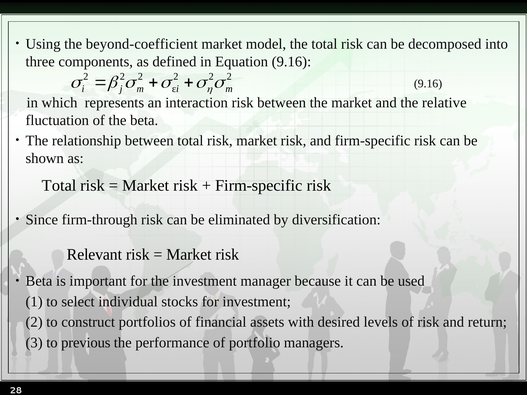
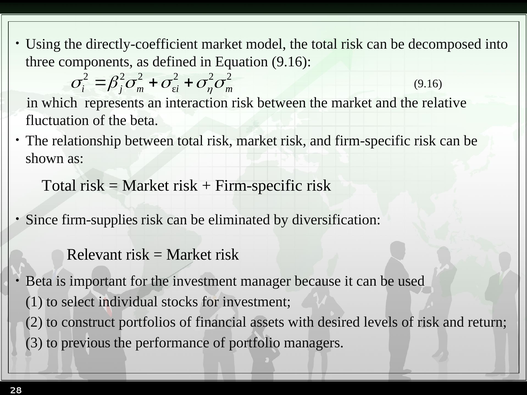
beyond-coefficient: beyond-coefficient -> directly-coefficient (142, 44)
firm-through: firm-through -> firm-supplies (100, 220)
